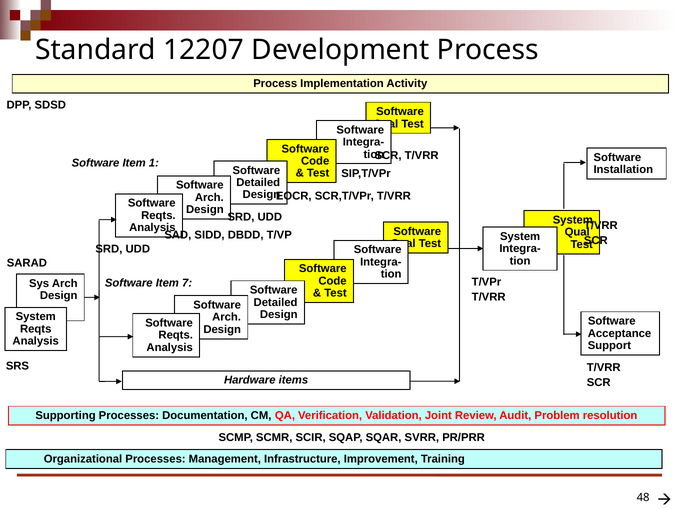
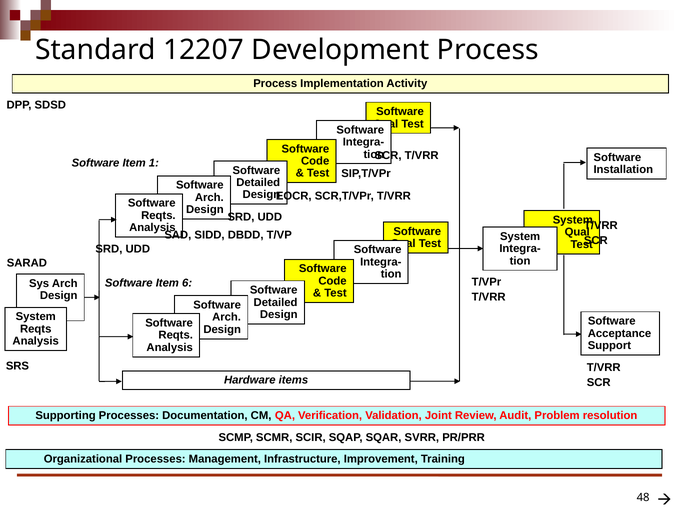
7: 7 -> 6 (187, 283)
